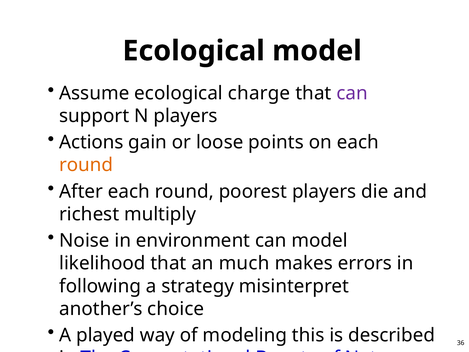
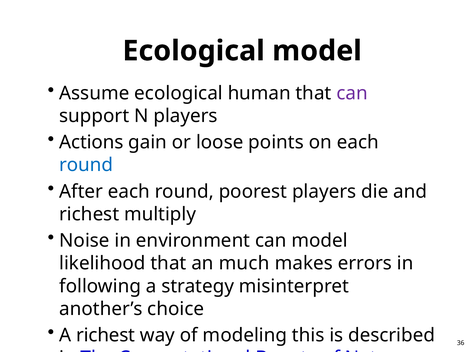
charge: charge -> human (259, 93)
round colour: orange -> blue (86, 165)
A played: played -> richest (106, 335)
